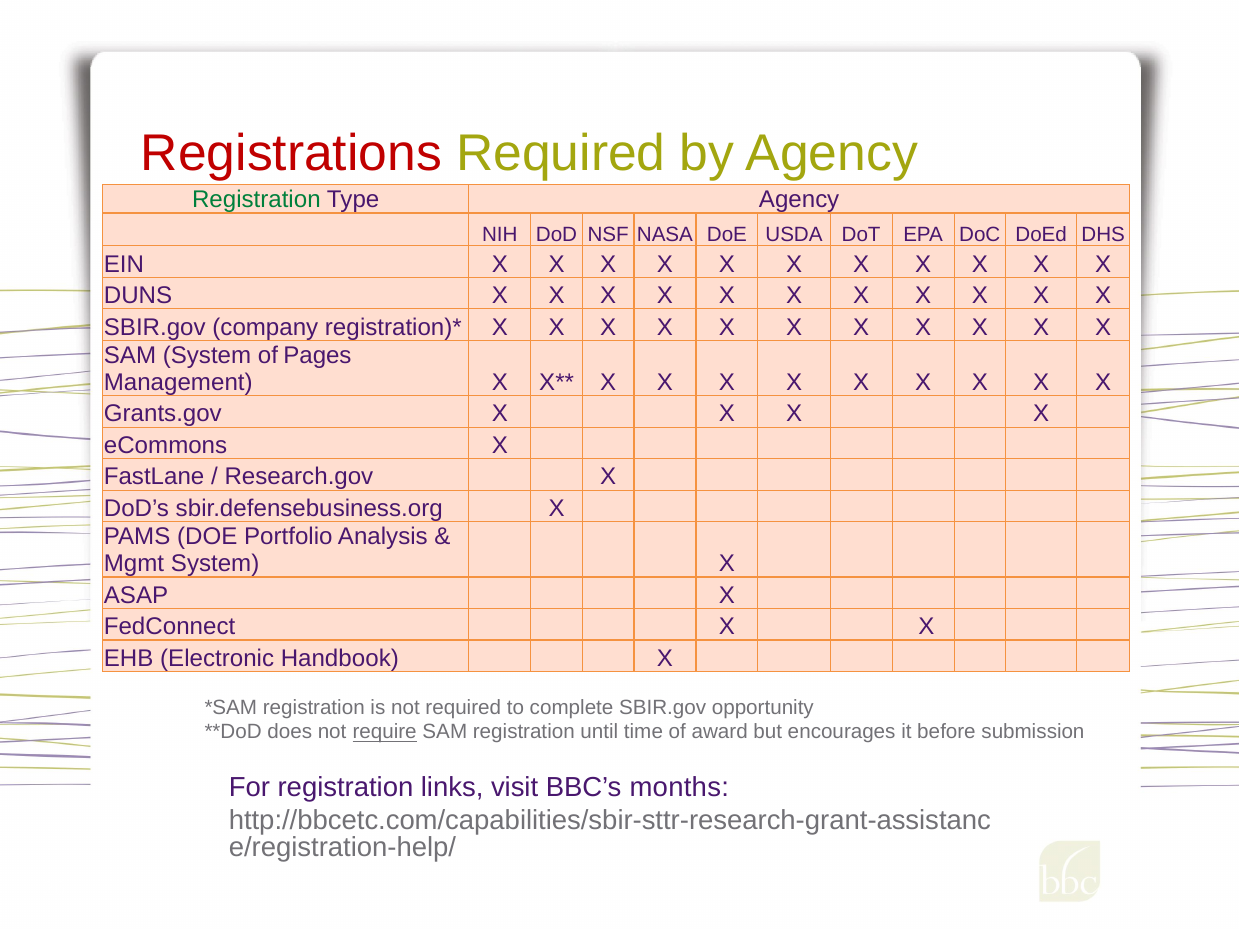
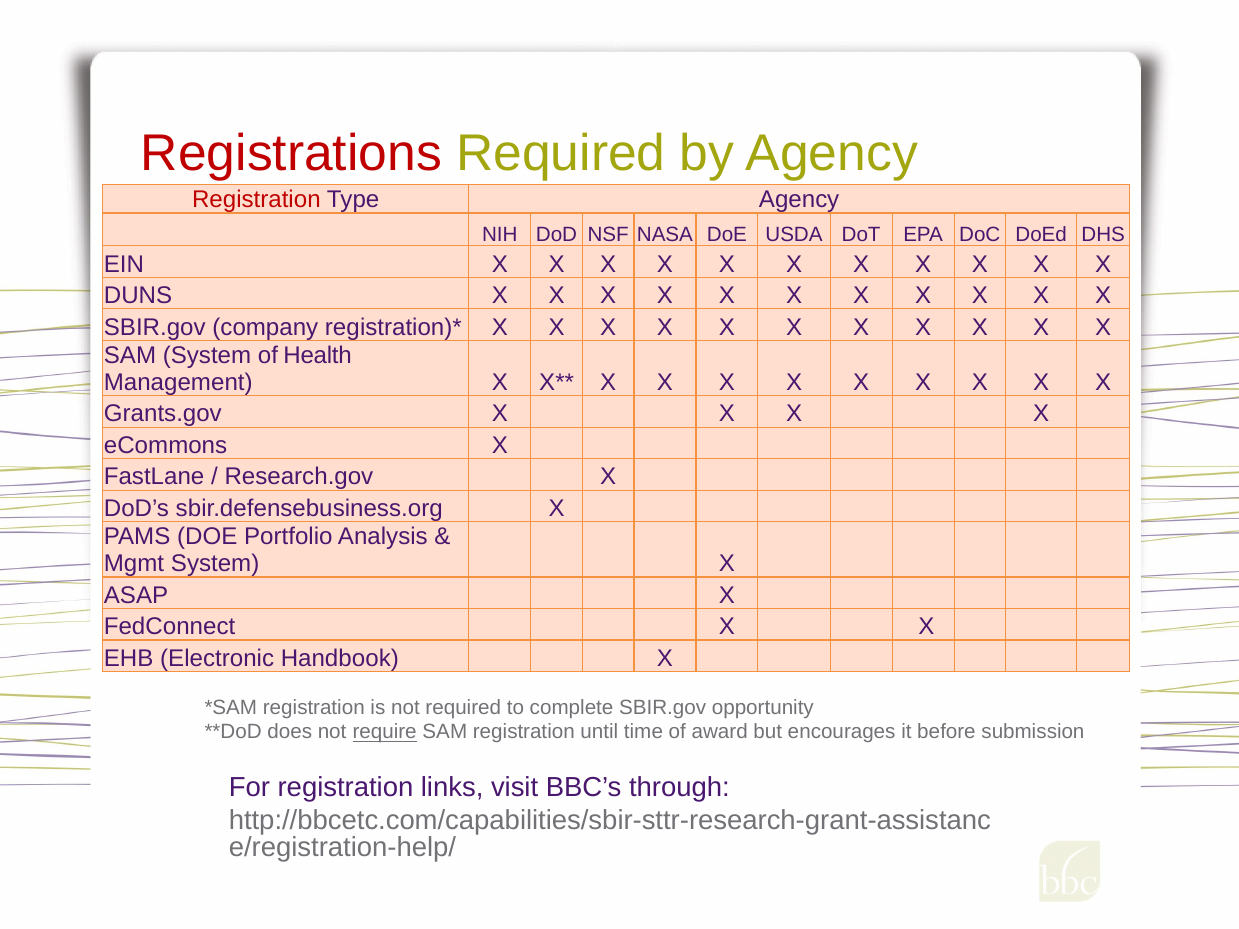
Registration colour: green -> red (256, 200)
Pages: Pages -> Health (318, 356)
months: months -> through (679, 787)
